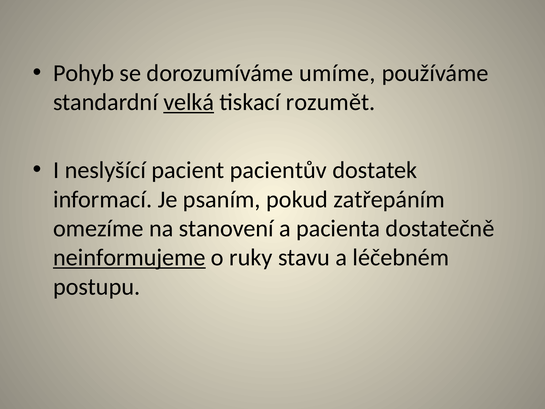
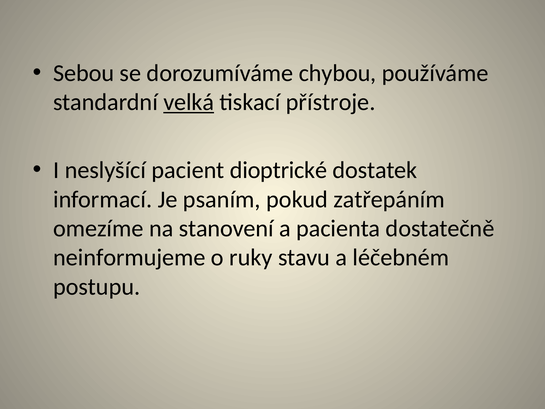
Pohyb: Pohyb -> Sebou (84, 73)
umíme: umíme -> chybou (338, 73)
rozumět: rozumět -> přístroje (331, 102)
pacientův: pacientův -> dioptrické (278, 170)
neinformujeme underline: present -> none (129, 257)
